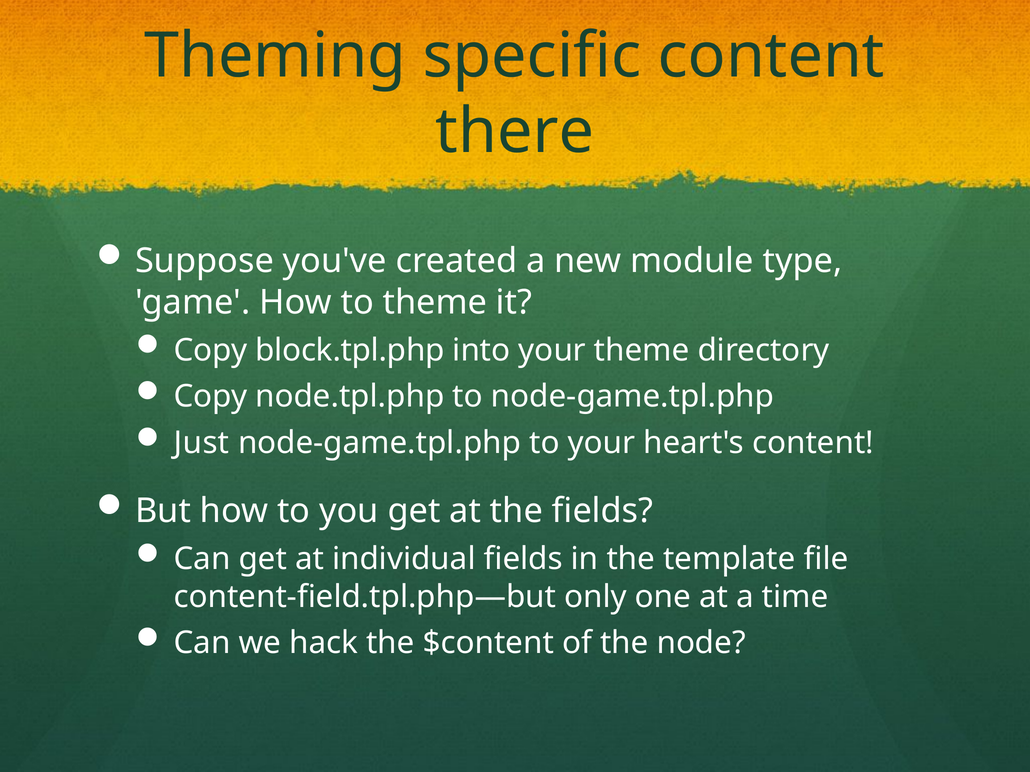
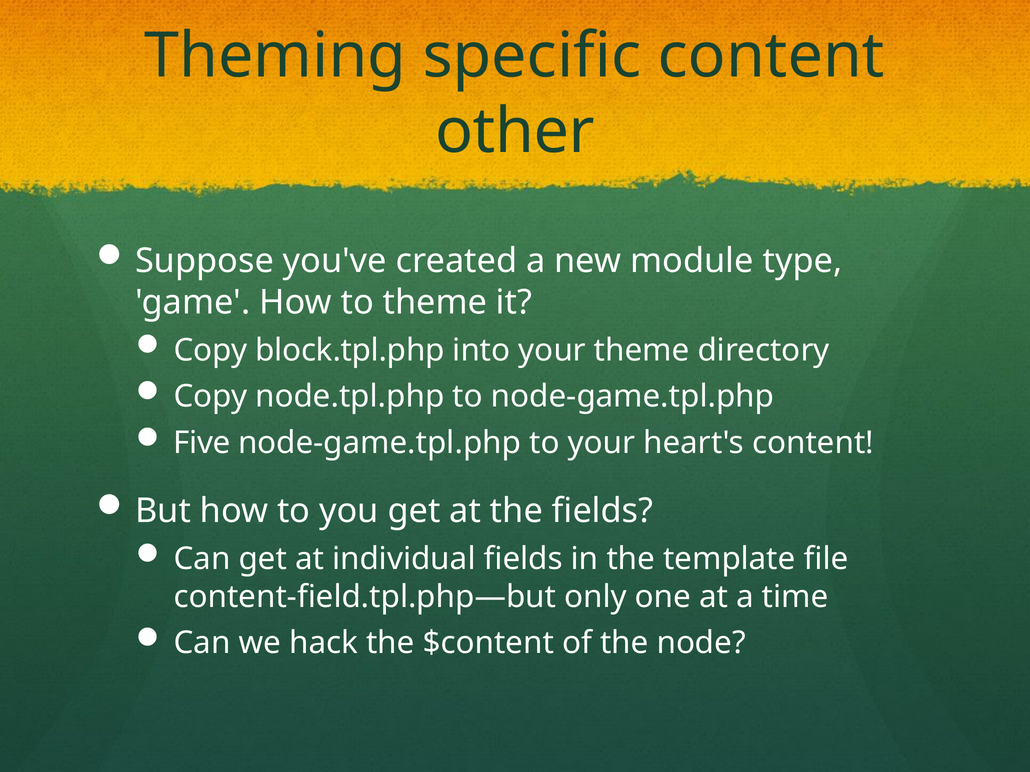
there: there -> other (515, 132)
Just: Just -> Five (202, 443)
